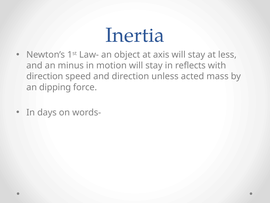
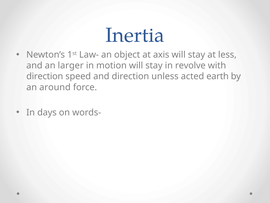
minus: minus -> larger (71, 65)
reflects: reflects -> revolve (190, 65)
mass: mass -> earth (218, 76)
dipping: dipping -> around (55, 87)
